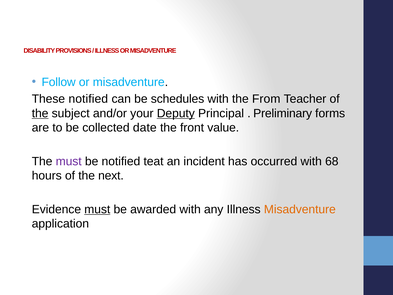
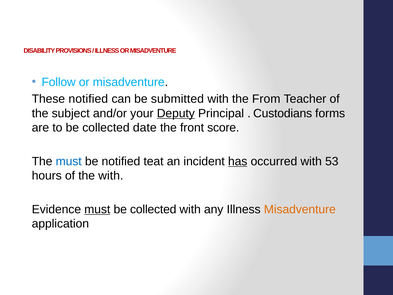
schedules: schedules -> submitted (177, 99)
the underline: present -> none (40, 113)
Preliminary: Preliminary -> Custodians (283, 113)
value: value -> score (223, 128)
must colour: purple -> blue (69, 161)
has underline: none -> present (238, 161)
68: 68 -> 53 (332, 161)
the next: next -> with (111, 176)
awarded: awarded -> collected (153, 209)
